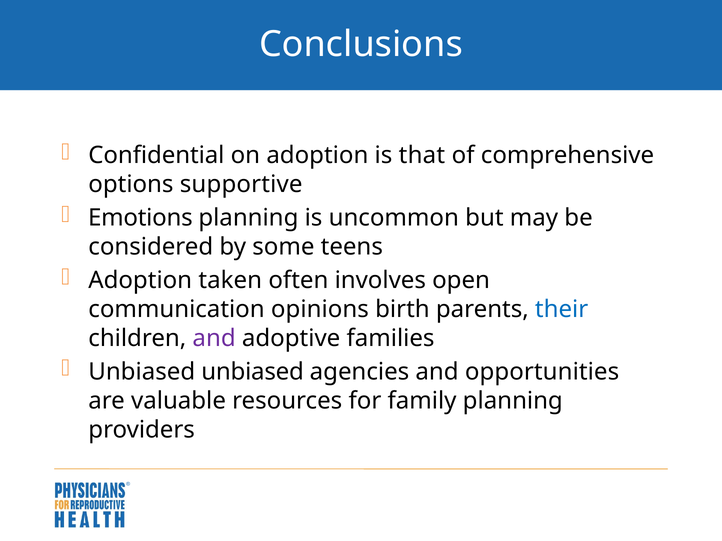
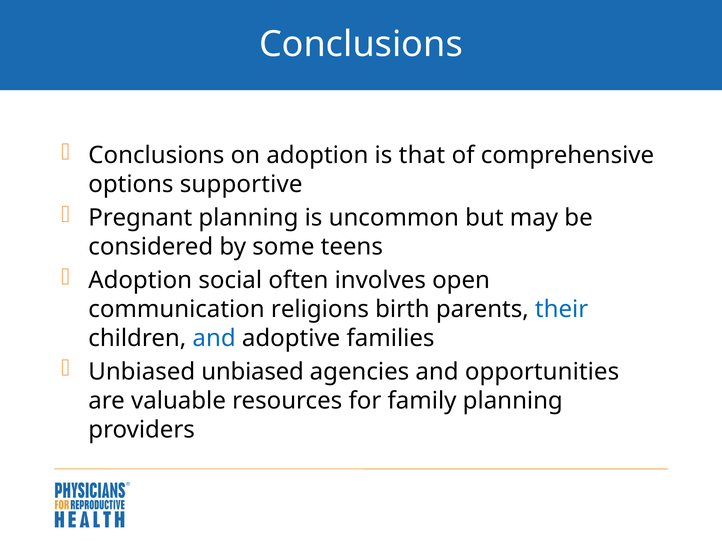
Confidential: Confidential -> Conclusions (156, 156)
Emotions: Emotions -> Pregnant (140, 218)
taken: taken -> social (230, 281)
opinions: opinions -> religions (320, 310)
and colour: purple -> blue (214, 339)
